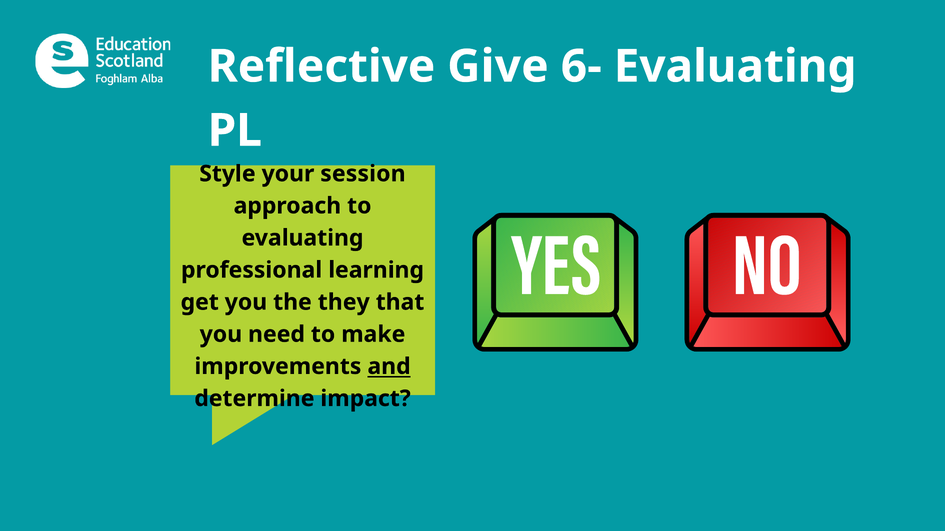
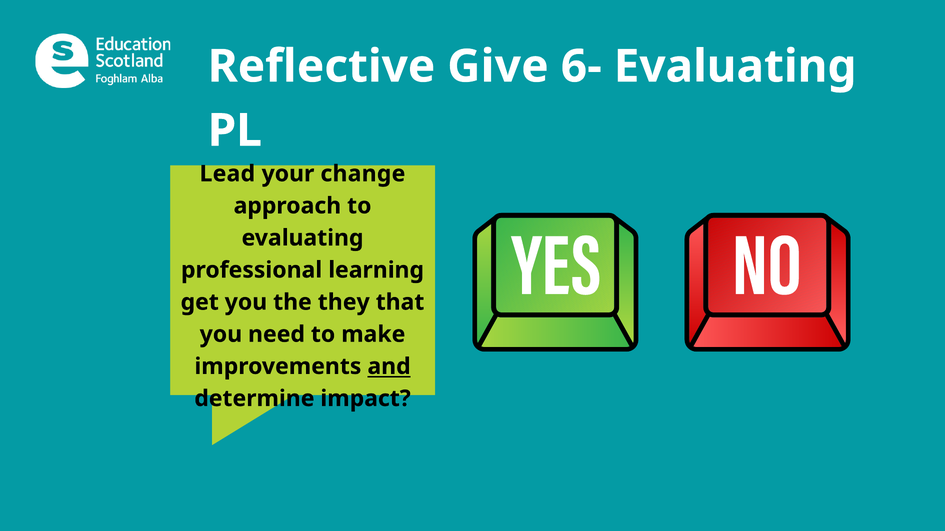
Style: Style -> Lead (227, 174)
session: session -> change (363, 174)
